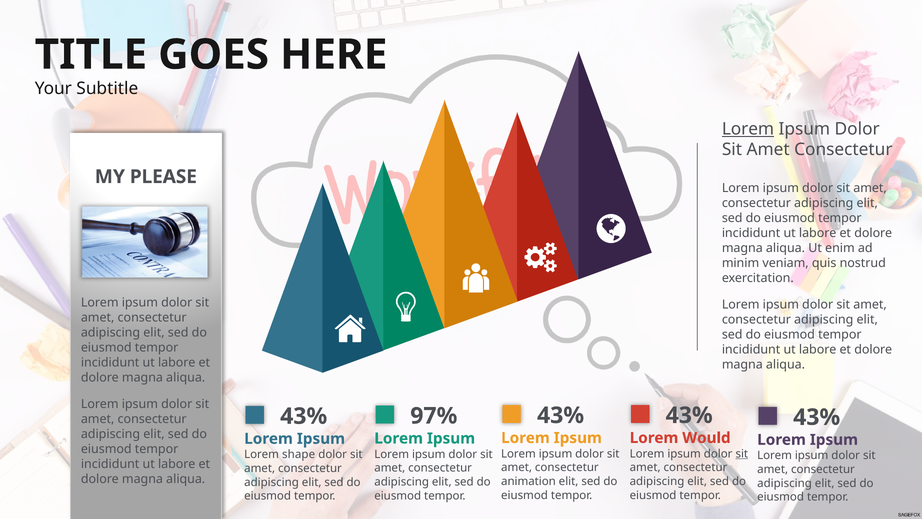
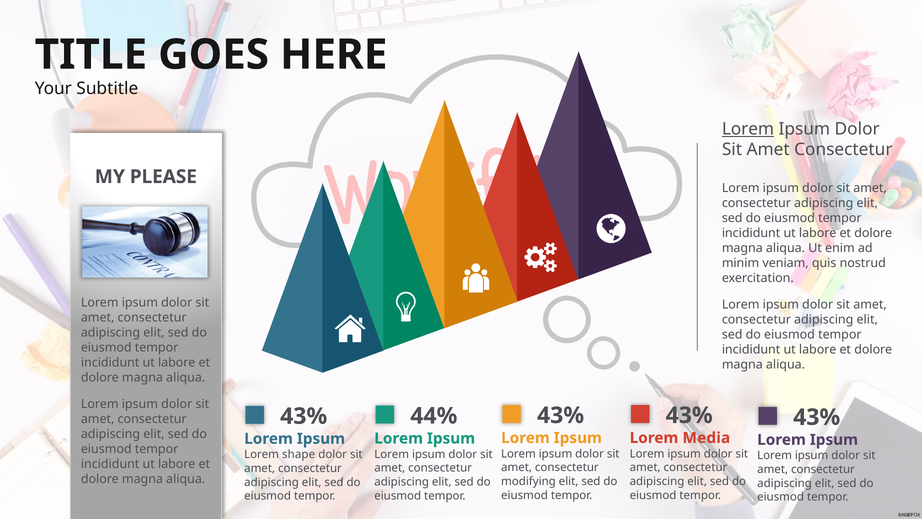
97%: 97% -> 44% (434, 416)
Would: Would -> Media (706, 438)
sit underline: present -> none (742, 453)
animation: animation -> modifying (528, 481)
